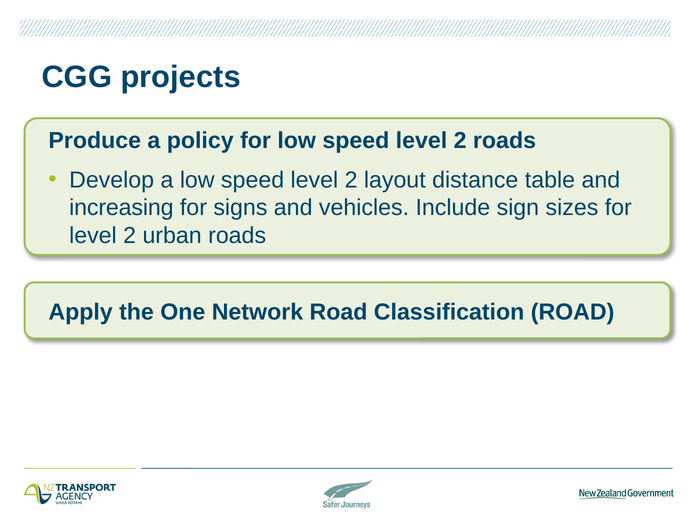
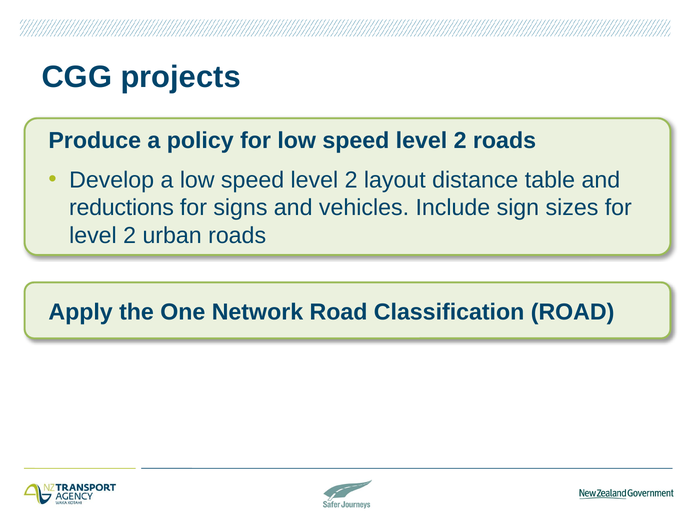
increasing: increasing -> reductions (121, 208)
